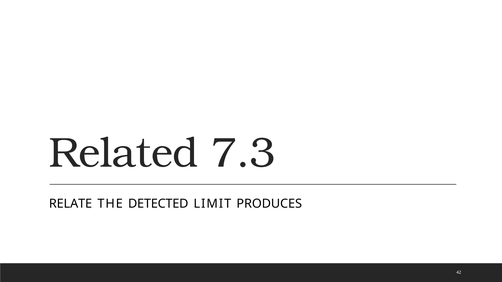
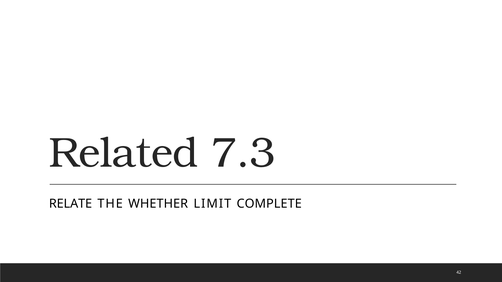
DETECTED: DETECTED -> WHETHER (158, 204)
PRODUCES: PRODUCES -> COMPLETE (269, 204)
